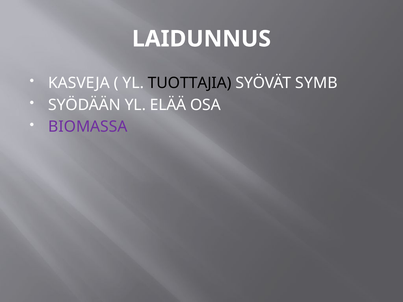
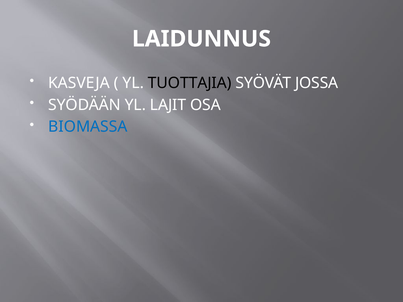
SYMB: SYMB -> JOSSA (317, 83)
ELÄÄ: ELÄÄ -> LAJIT (168, 105)
BIOMASSA colour: purple -> blue (88, 127)
